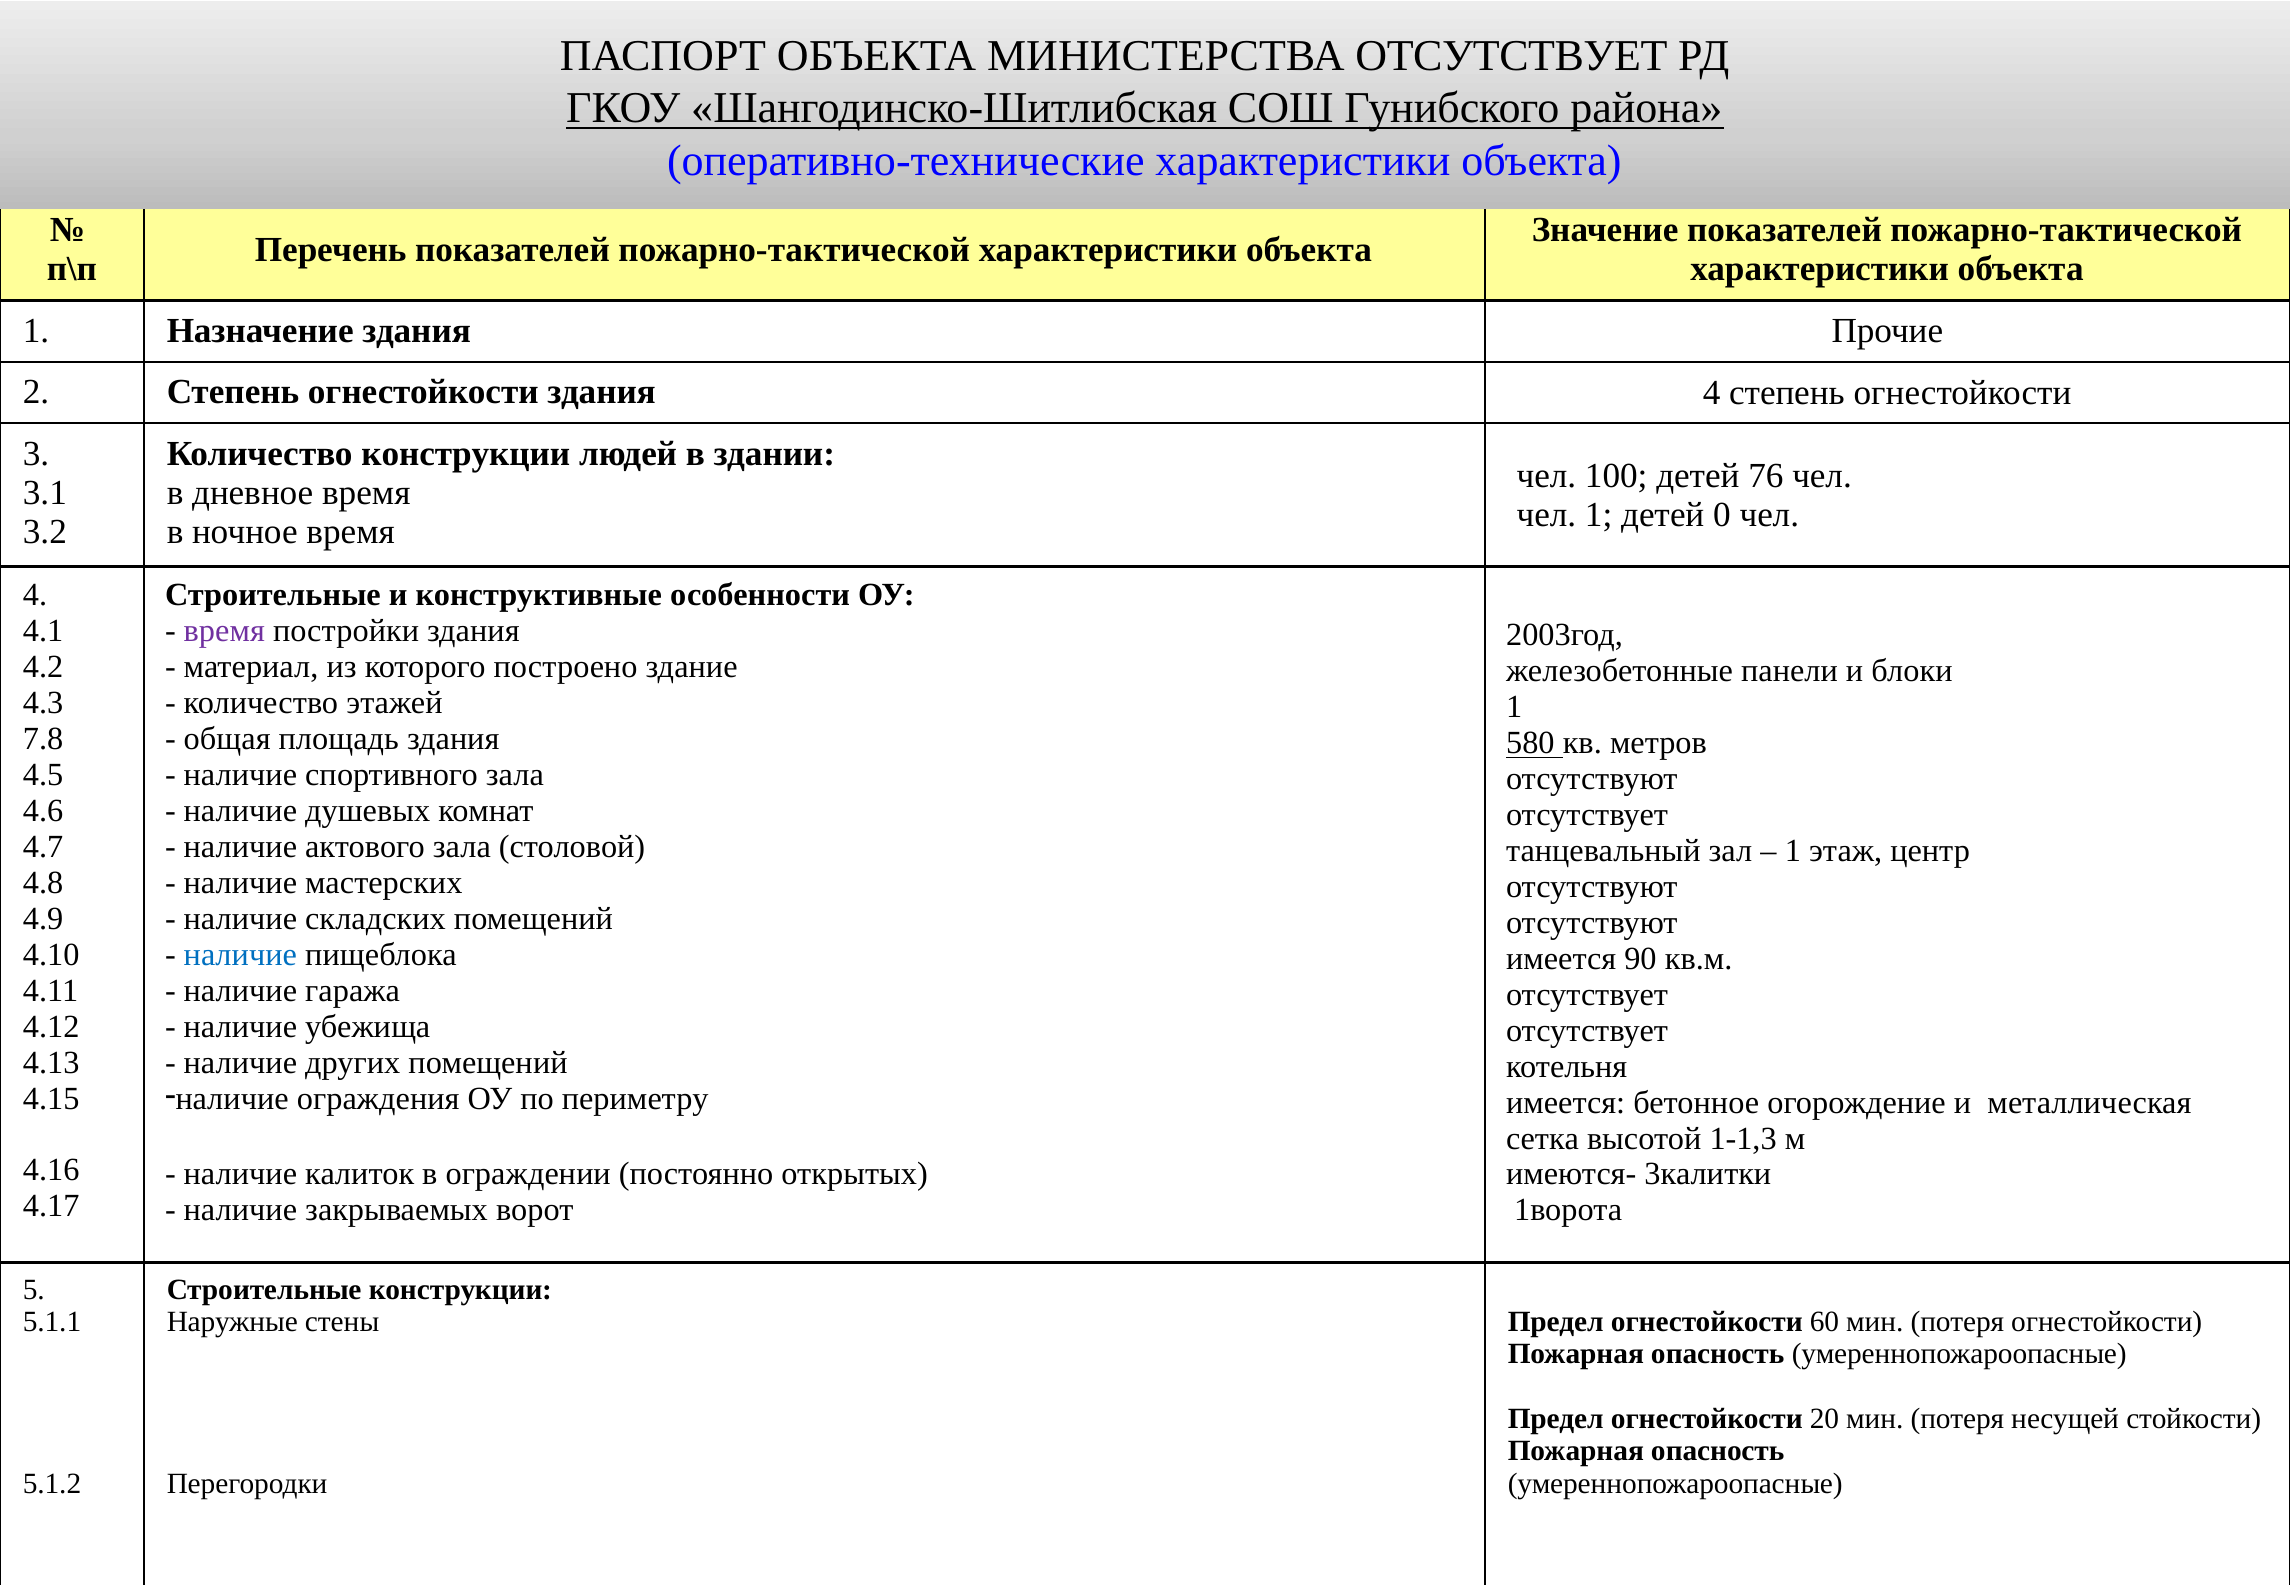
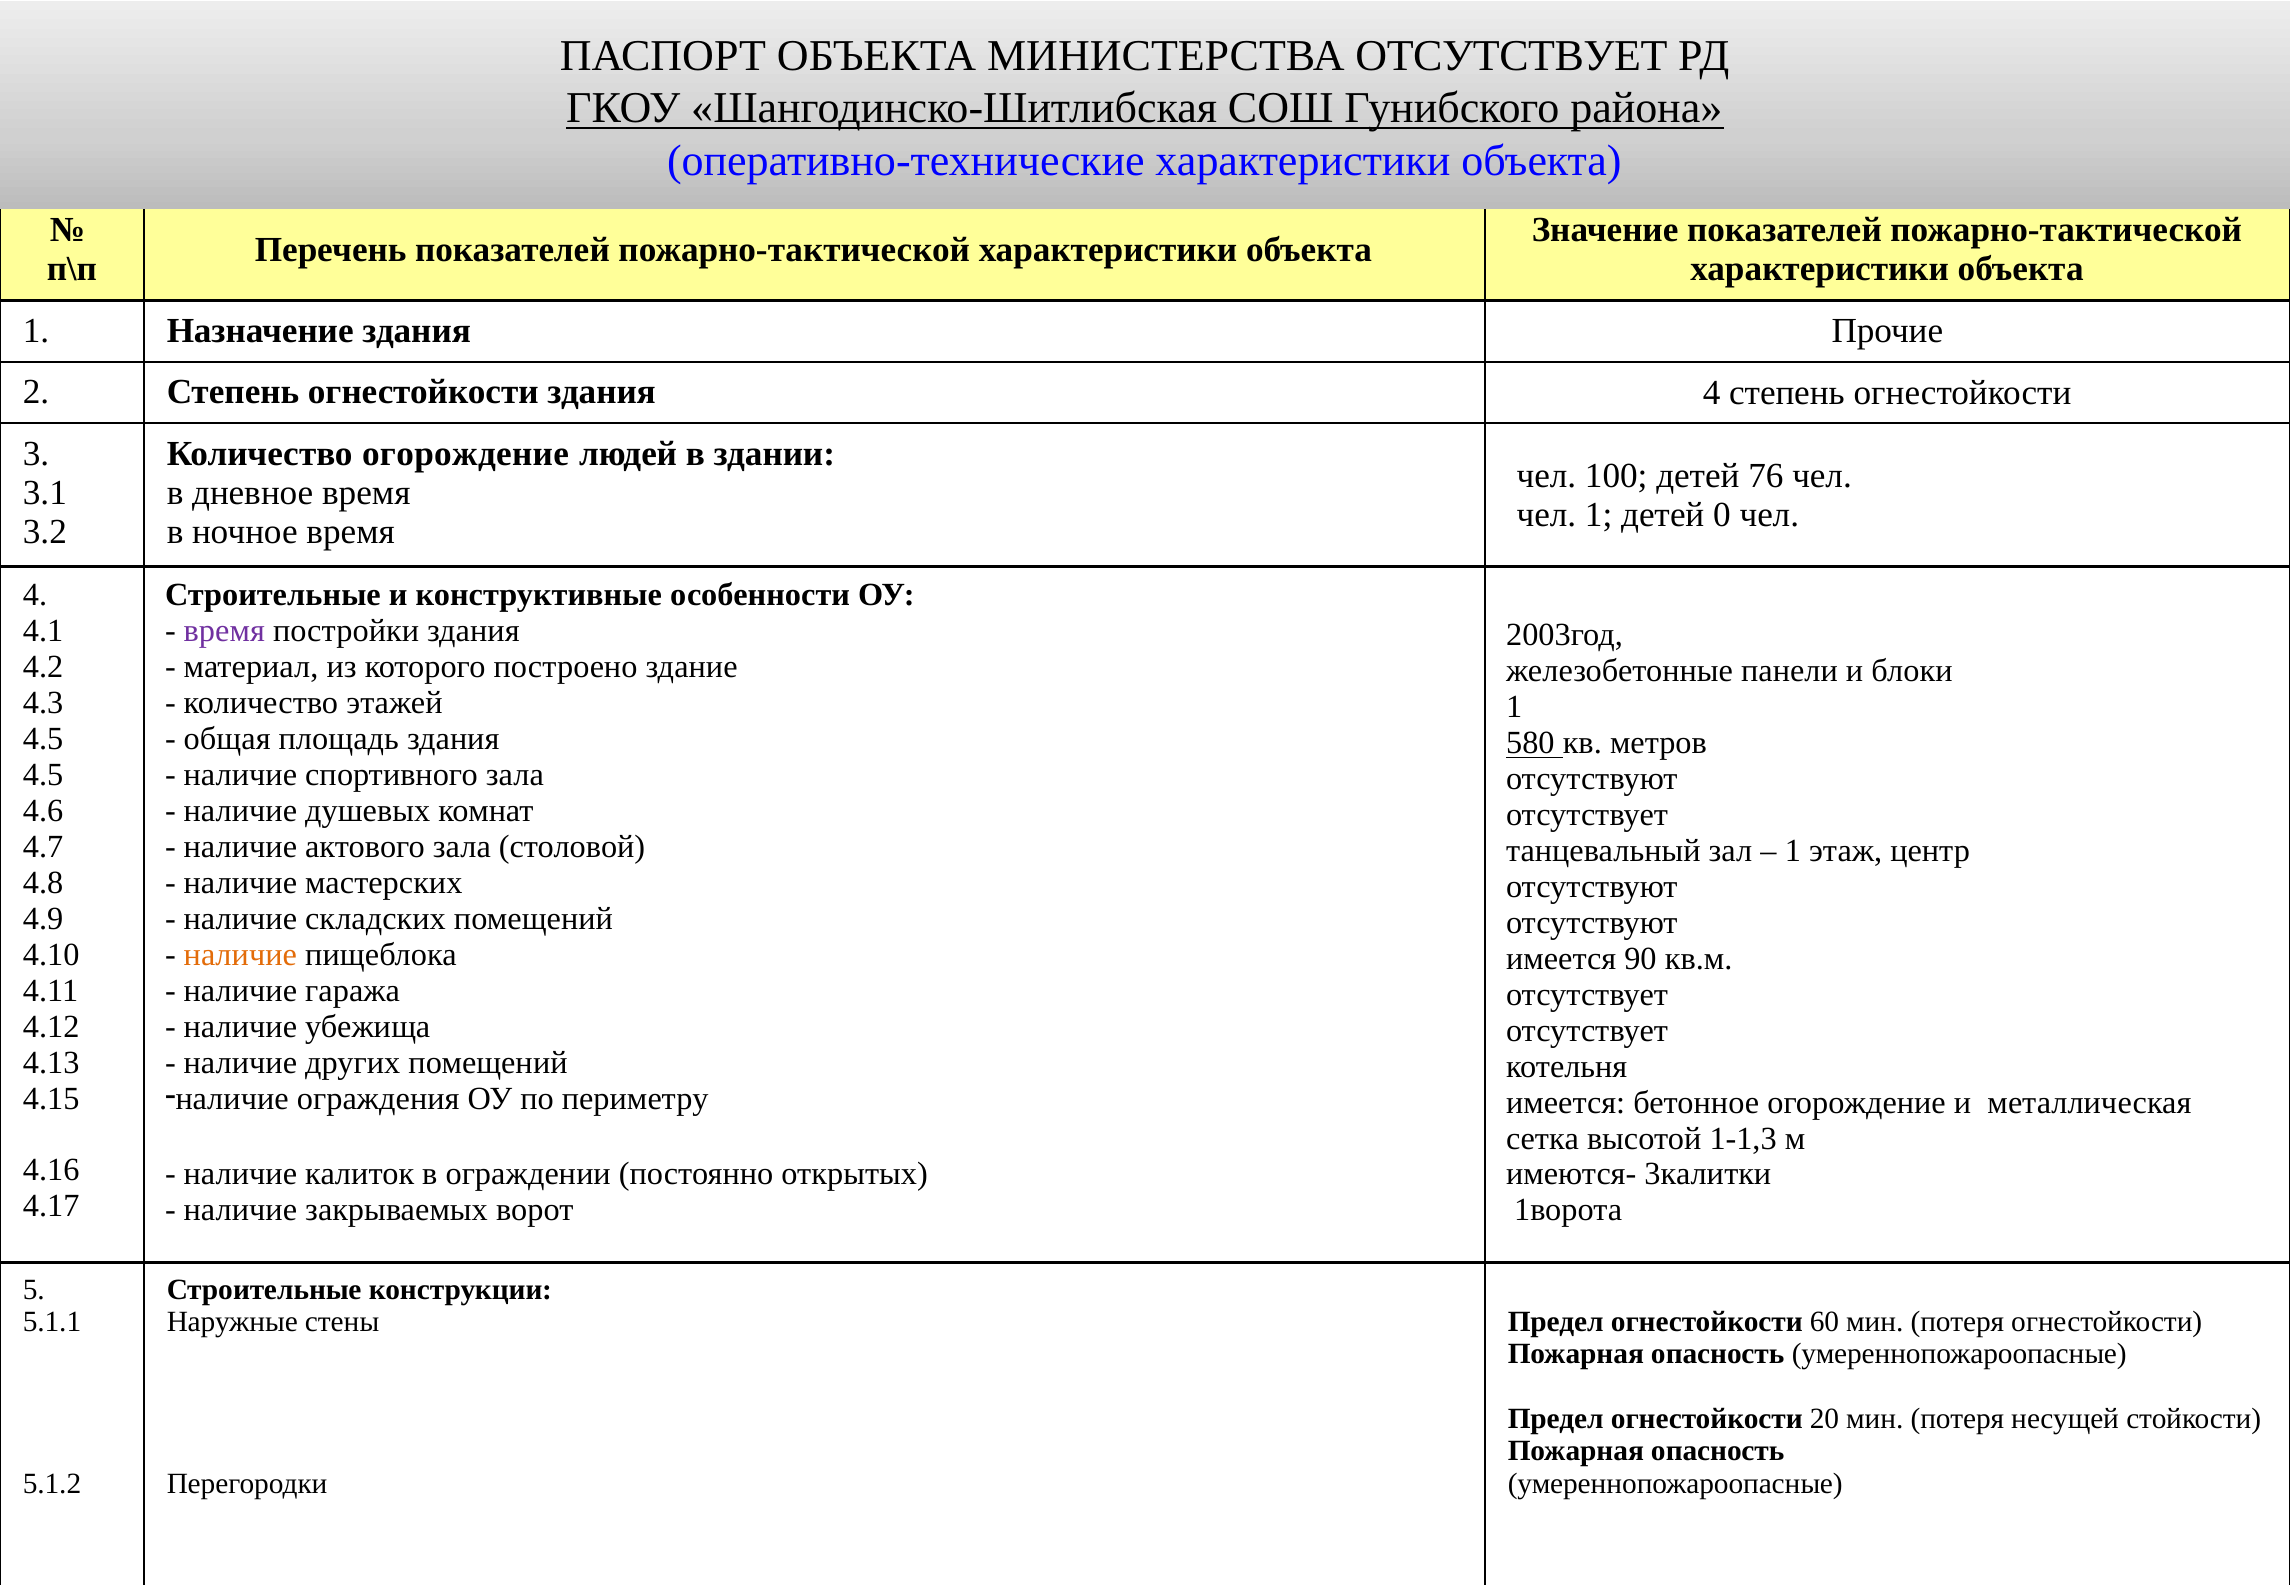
Количество конструкции: конструкции -> огорождение (465, 454)
7.8: 7.8 -> 4.5 (43, 739)
наличие colour: blue -> orange (240, 955)
